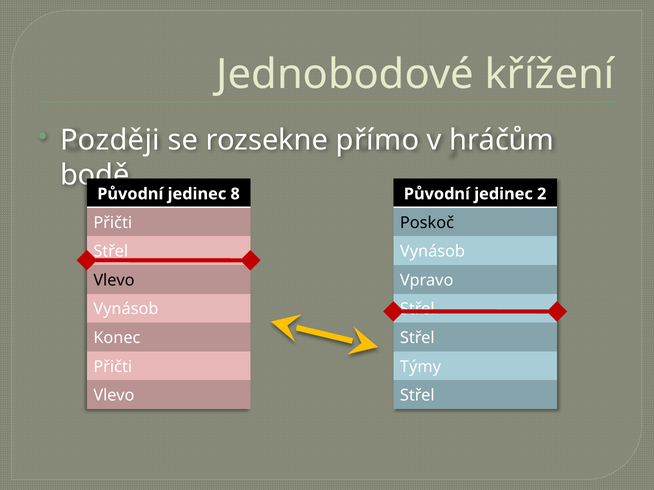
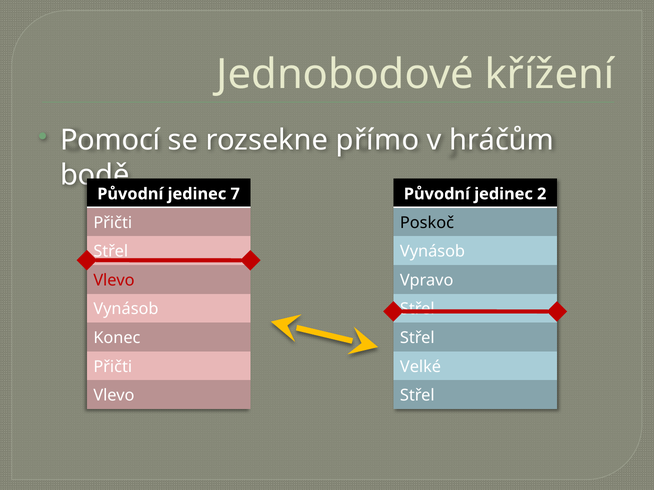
Později: Později -> Pomocí (110, 140)
8: 8 -> 7 (235, 194)
Vlevo colour: black -> red (114, 281)
Týmy: Týmy -> Velké (421, 367)
